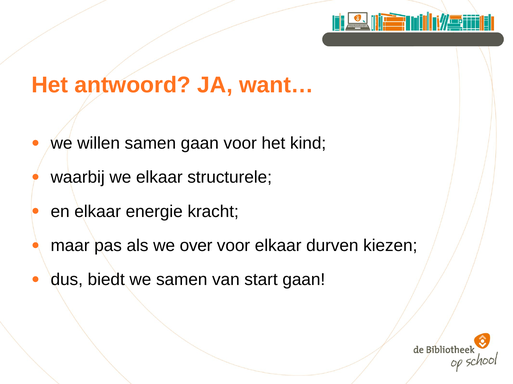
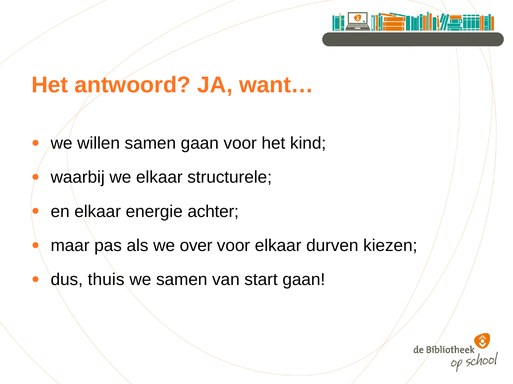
kracht: kracht -> achter (213, 212)
biedt: biedt -> thuis (106, 280)
